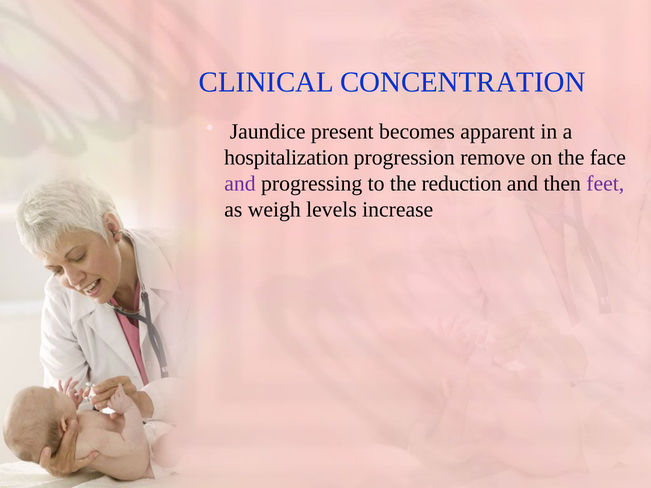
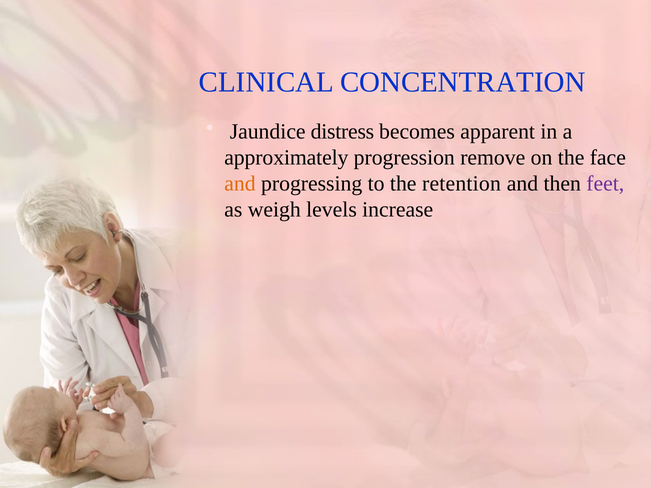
present: present -> distress (342, 132)
hospitalization: hospitalization -> approximately (286, 158)
and colour: purple -> orange (240, 184)
reduction: reduction -> retention (461, 184)
